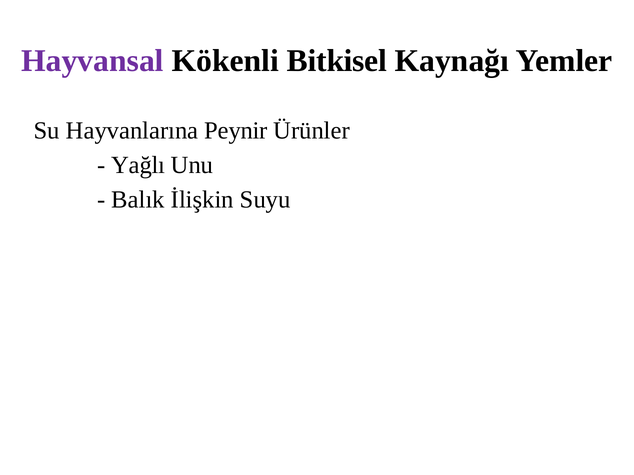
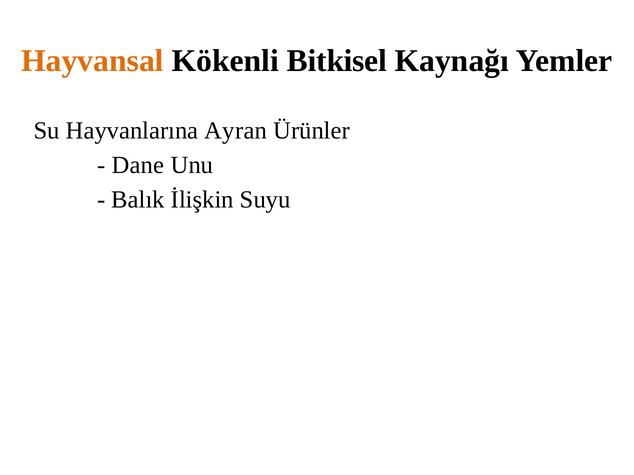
Hayvansal colour: purple -> orange (92, 61)
Peynir: Peynir -> Ayran (236, 131)
Yağlı: Yağlı -> Dane (138, 165)
